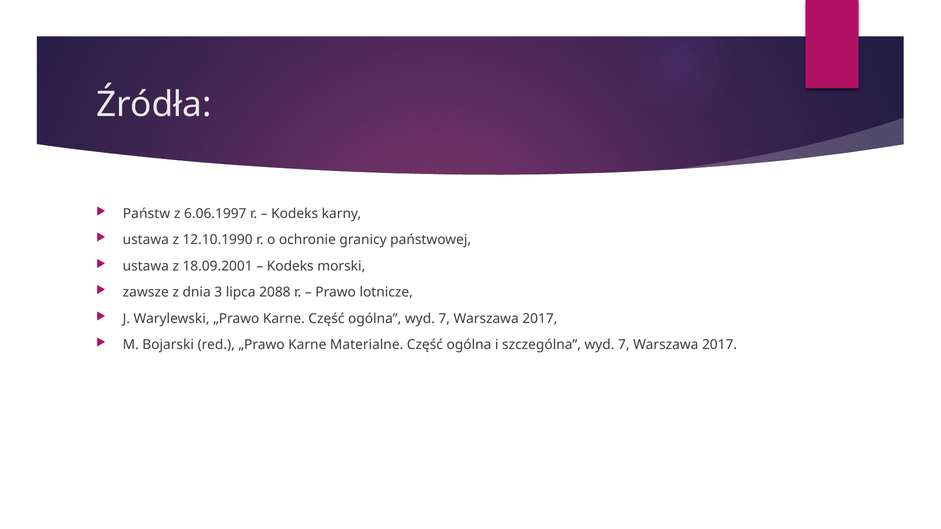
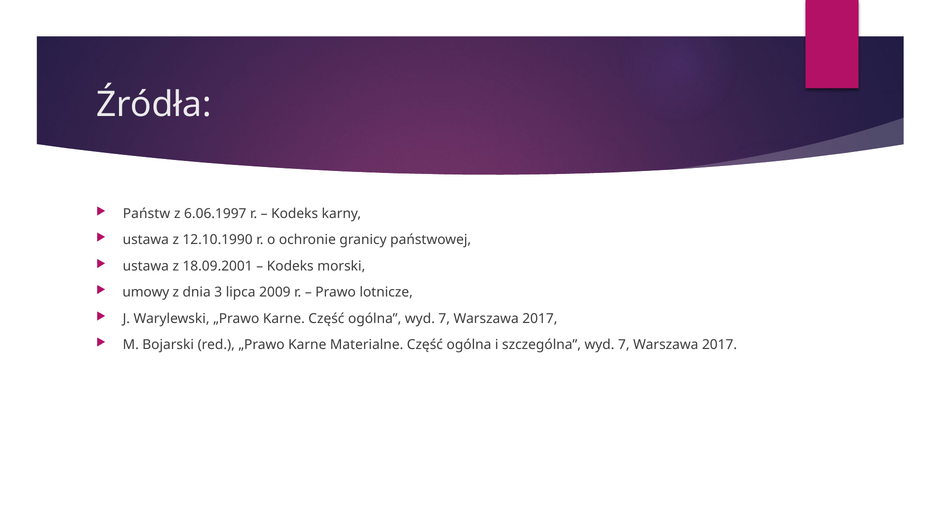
zawsze: zawsze -> umowy (146, 293)
2088: 2088 -> 2009 (275, 293)
